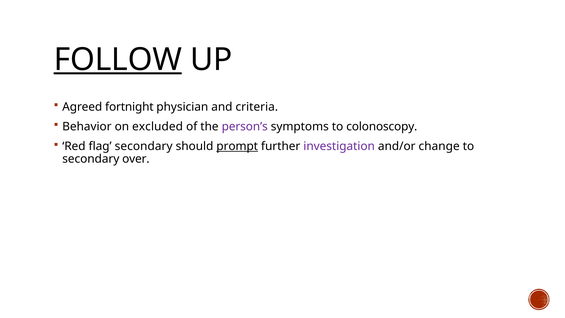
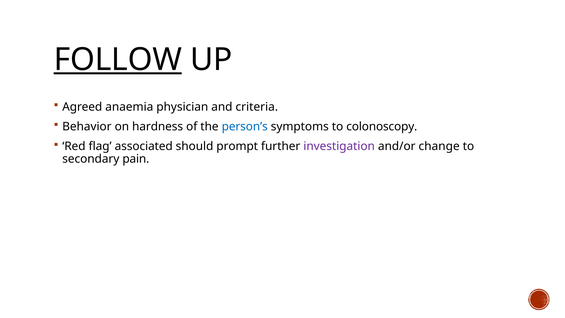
fortnight: fortnight -> anaemia (129, 107)
excluded: excluded -> hardness (158, 126)
person’s colour: purple -> blue (245, 126)
flag secondary: secondary -> associated (144, 146)
prompt underline: present -> none (237, 146)
over: over -> pain (136, 159)
